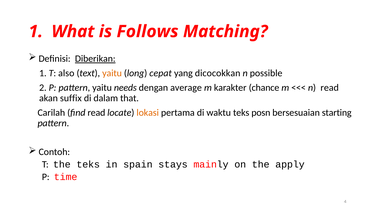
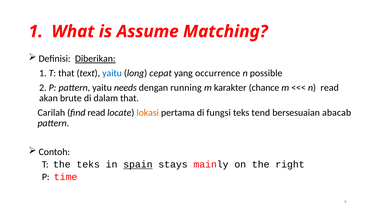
Follows: Follows -> Assume (148, 32)
T also: also -> that (66, 73)
yaitu colour: orange -> blue (112, 73)
dicocokkan: dicocokkan -> occurrence (218, 73)
average: average -> running (186, 88)
suffix: suffix -> brute (71, 98)
waktu: waktu -> fungsi (219, 113)
posn: posn -> tend (261, 113)
starting: starting -> abacab (337, 113)
spain underline: none -> present (138, 164)
apply: apply -> right (290, 164)
